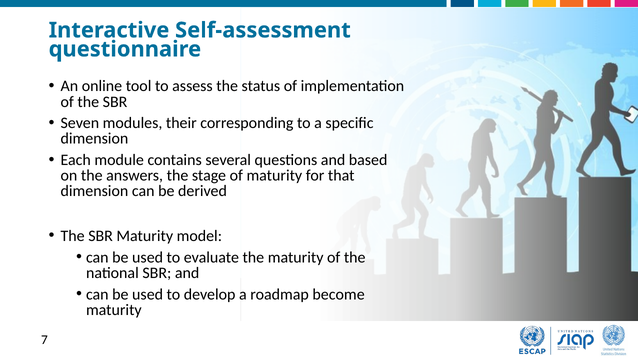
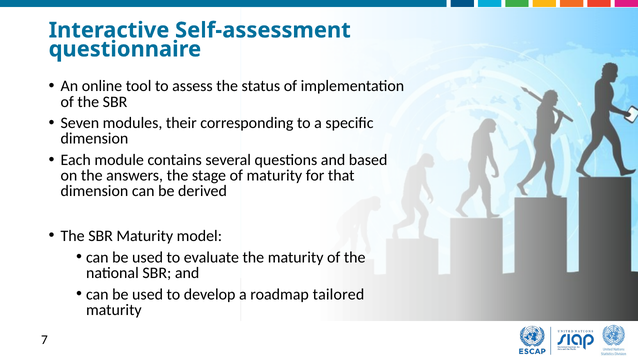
become: become -> tailored (338, 294)
